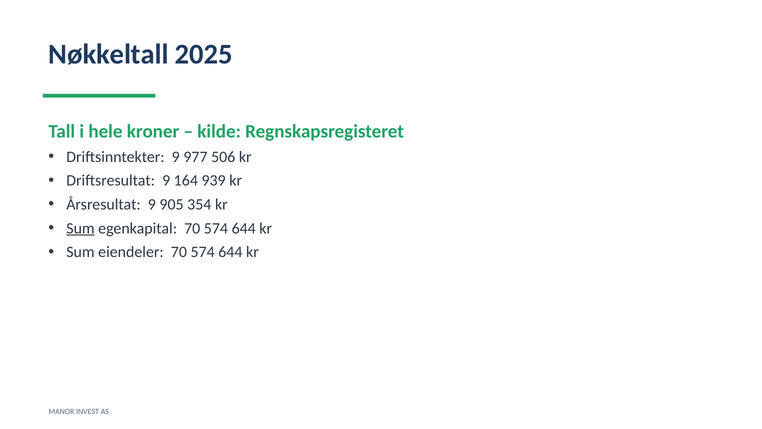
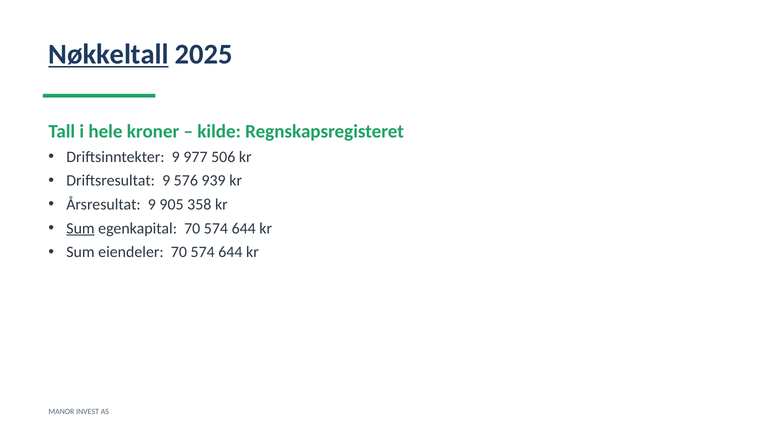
Nøkkeltall underline: none -> present (109, 54)
164: 164 -> 576 (186, 181)
354: 354 -> 358 (199, 204)
